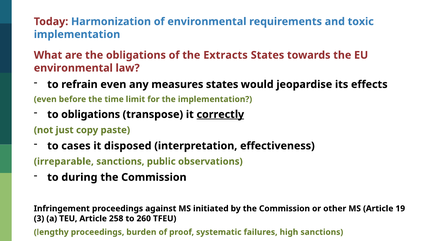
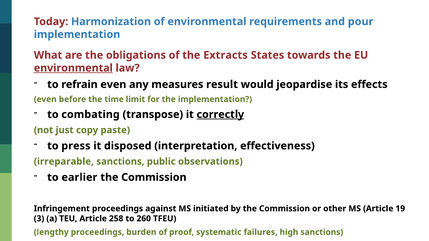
toxic: toxic -> pour (361, 22)
environmental underline: none -> present (73, 68)
measures states: states -> result (222, 85)
to obligations: obligations -> combating (91, 115)
cases: cases -> press (76, 146)
during: during -> earlier (79, 178)
